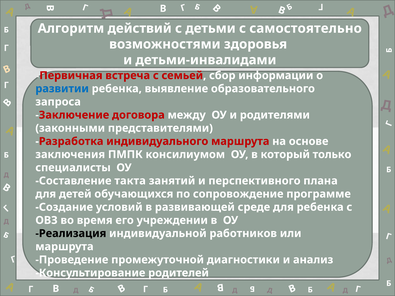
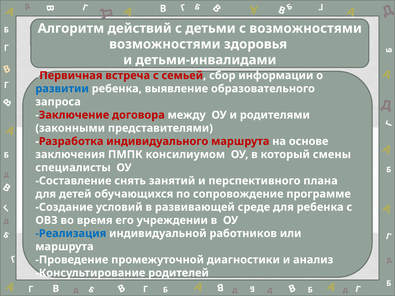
с самостоятельно: самостоятельно -> возможностями (306, 28)
только: только -> смены (332, 155)
такта: такта -> снять (130, 181)
Реализация colour: black -> blue (71, 234)
